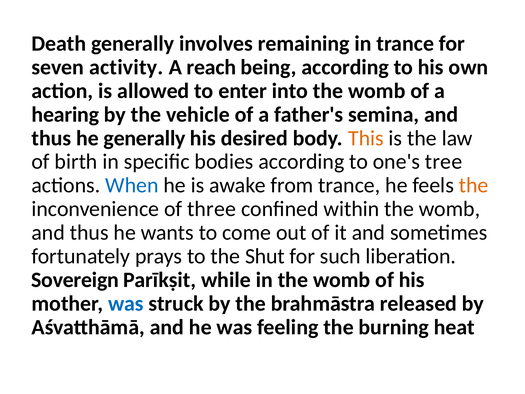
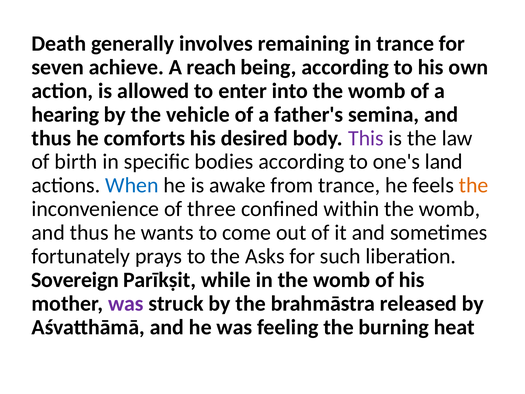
activity: activity -> achieve (126, 67)
he generally: generally -> comforts (144, 138)
This colour: orange -> purple (366, 138)
tree: tree -> land (444, 162)
Shut: Shut -> Asks (265, 256)
was colour: blue -> purple (126, 303)
